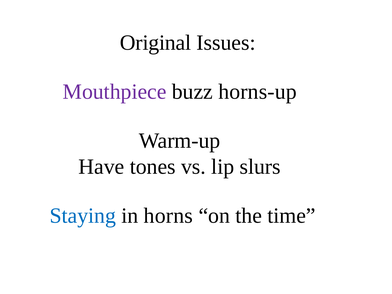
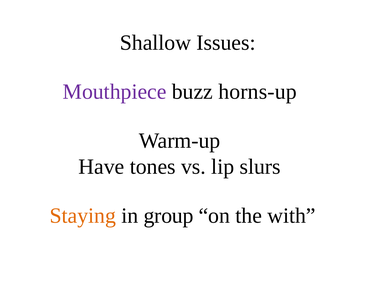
Original: Original -> Shallow (155, 43)
Staying colour: blue -> orange (83, 216)
horns: horns -> group (169, 216)
time: time -> with (291, 216)
